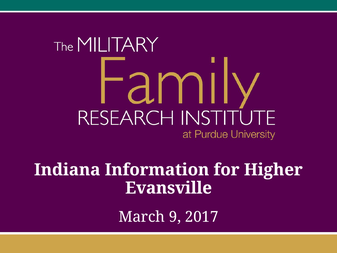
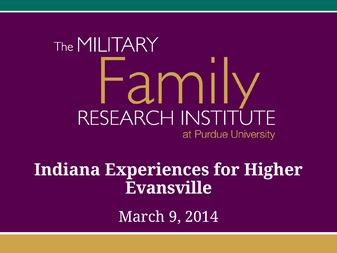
Information: Information -> Experiences (157, 170)
2017: 2017 -> 2014 (202, 217)
